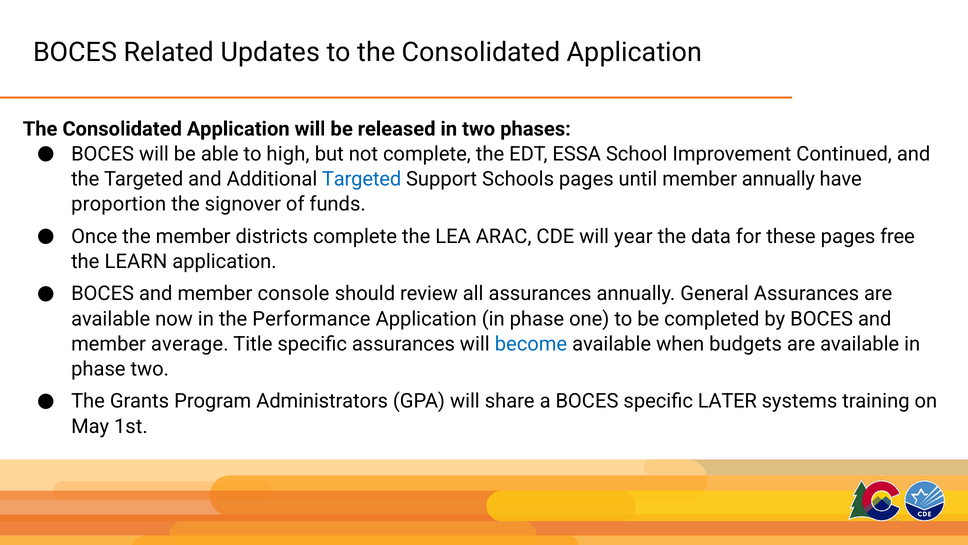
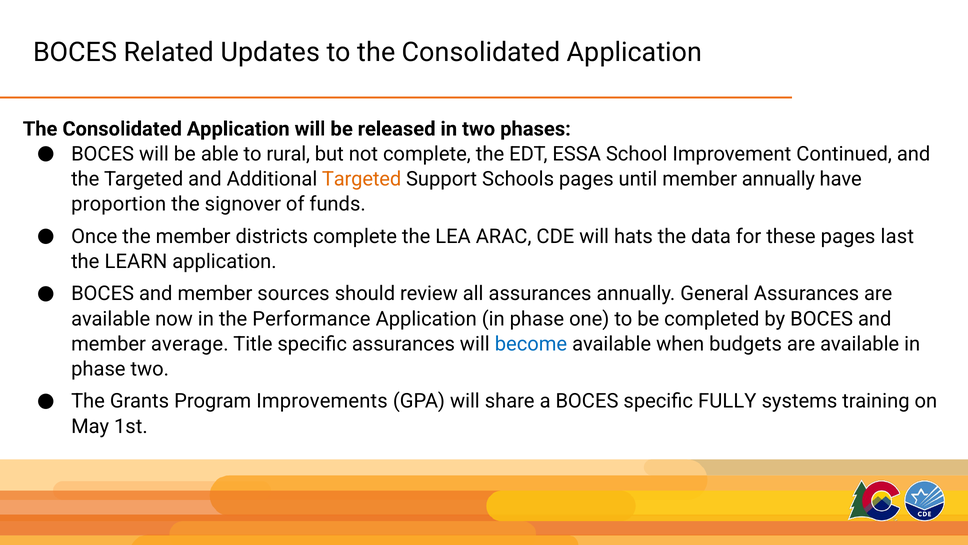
high: high -> rural (288, 154)
Targeted colour: blue -> orange (362, 179)
year: year -> hats (633, 236)
free: free -> last (897, 236)
console: console -> sources (293, 294)
Administrators: Administrators -> Improvements (322, 401)
LATER: LATER -> FULLY (727, 401)
